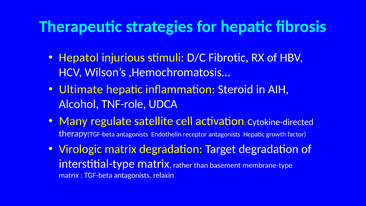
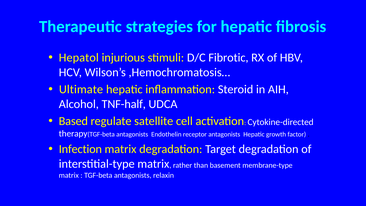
TNF-role: TNF-role -> TNF-half (124, 104)
Many: Many -> Based (73, 121)
Virologic: Virologic -> Infection (80, 149)
